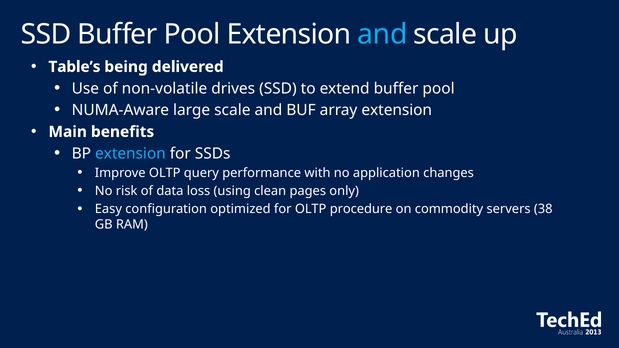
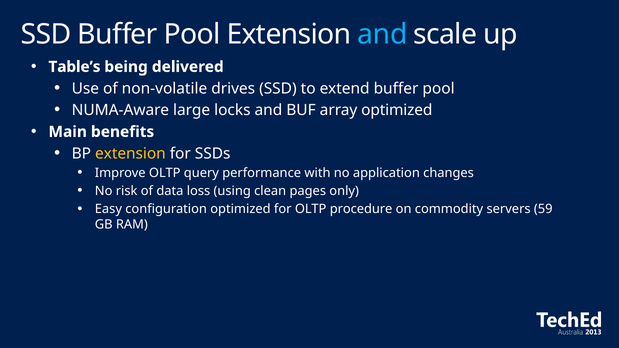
large scale: scale -> locks (232, 110)
array extension: extension -> optimized (397, 110)
extension colour: light blue -> yellow (130, 154)
38: 38 -> 59 (543, 209)
